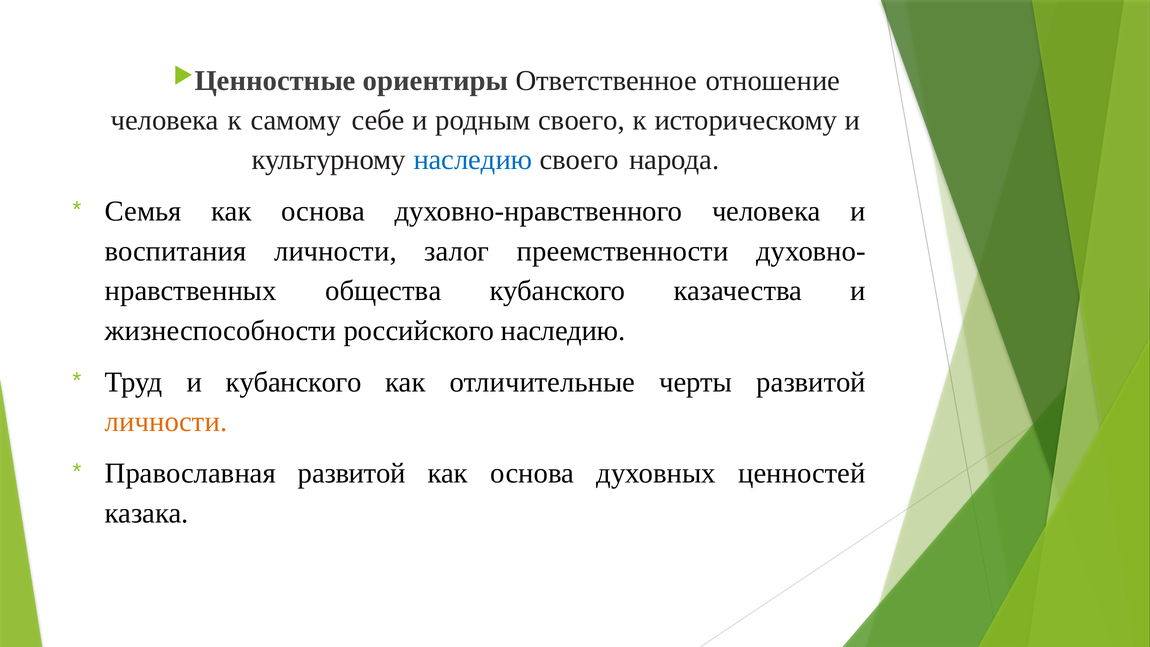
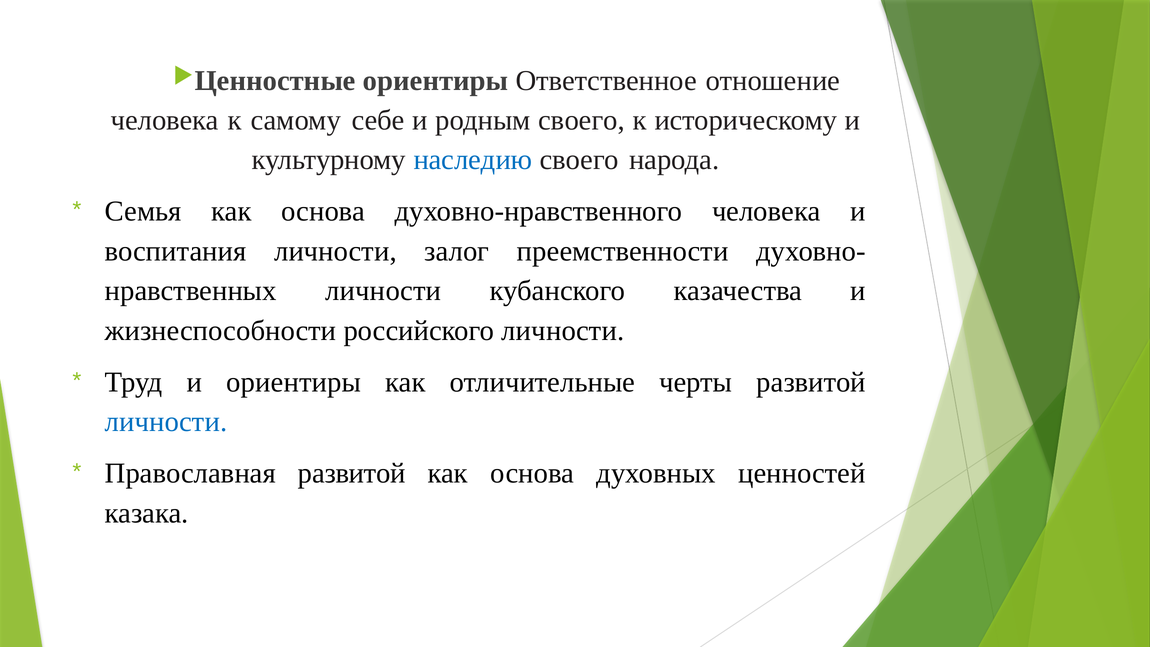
общества: общества -> личности (383, 291)
российского наследию: наследию -> личности (563, 330)
и кубанского: кубанского -> ориентиры (294, 382)
личности colour: orange -> blue (166, 422)
